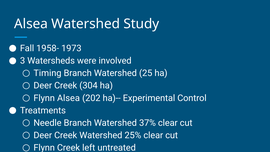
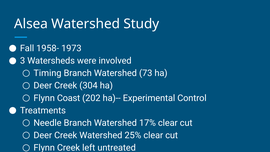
25: 25 -> 73 (146, 73)
Flynn Alsea: Alsea -> Coast (69, 98)
37%: 37% -> 17% (147, 123)
